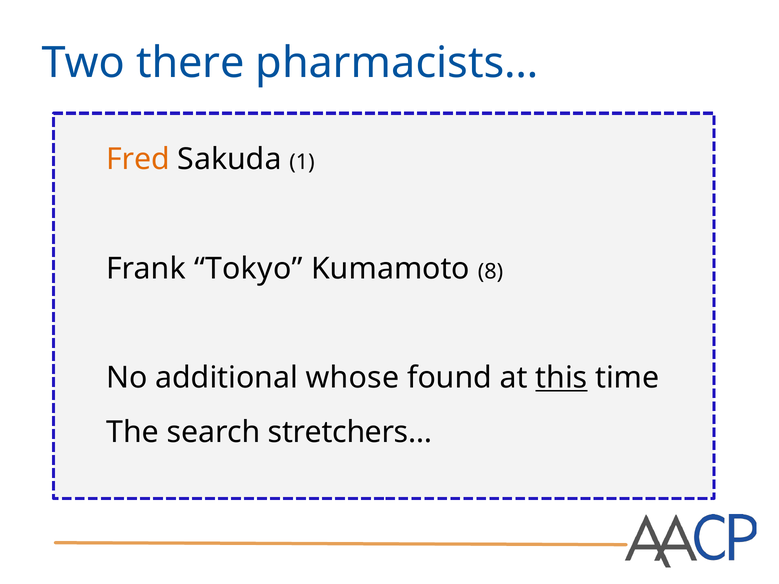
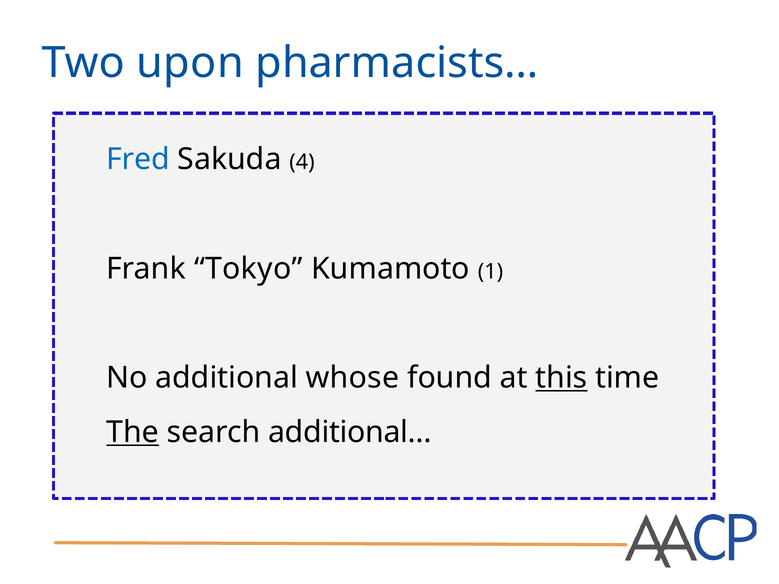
there: there -> upon (190, 63)
Fred colour: orange -> blue (138, 160)
1: 1 -> 4 (302, 162)
8: 8 -> 1 (491, 272)
The underline: none -> present (133, 432)
stretchers…: stretchers… -> additional… (350, 432)
